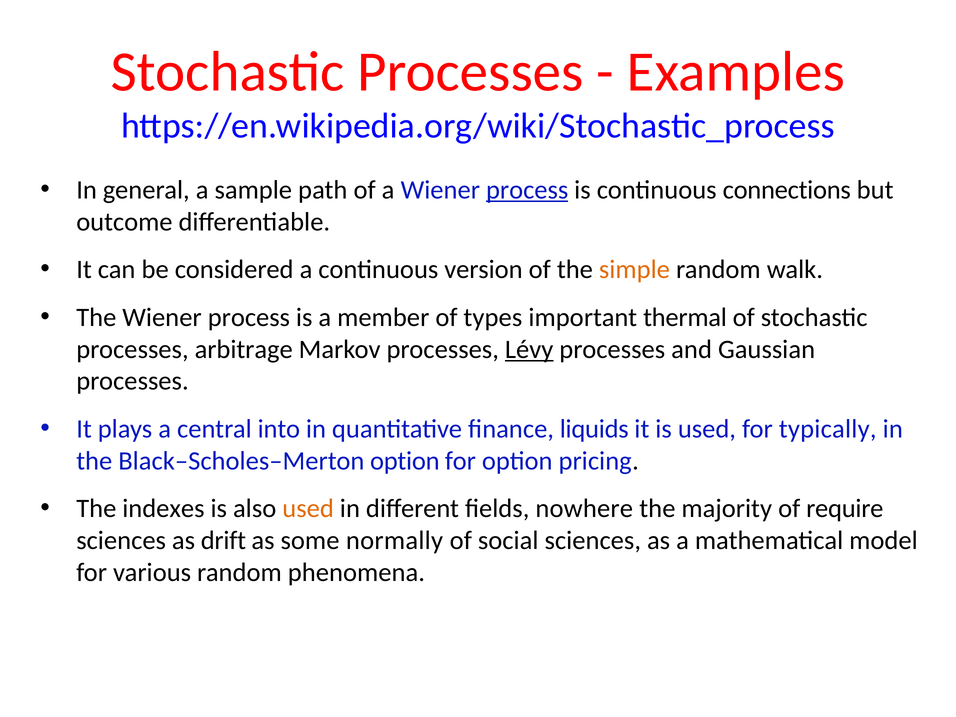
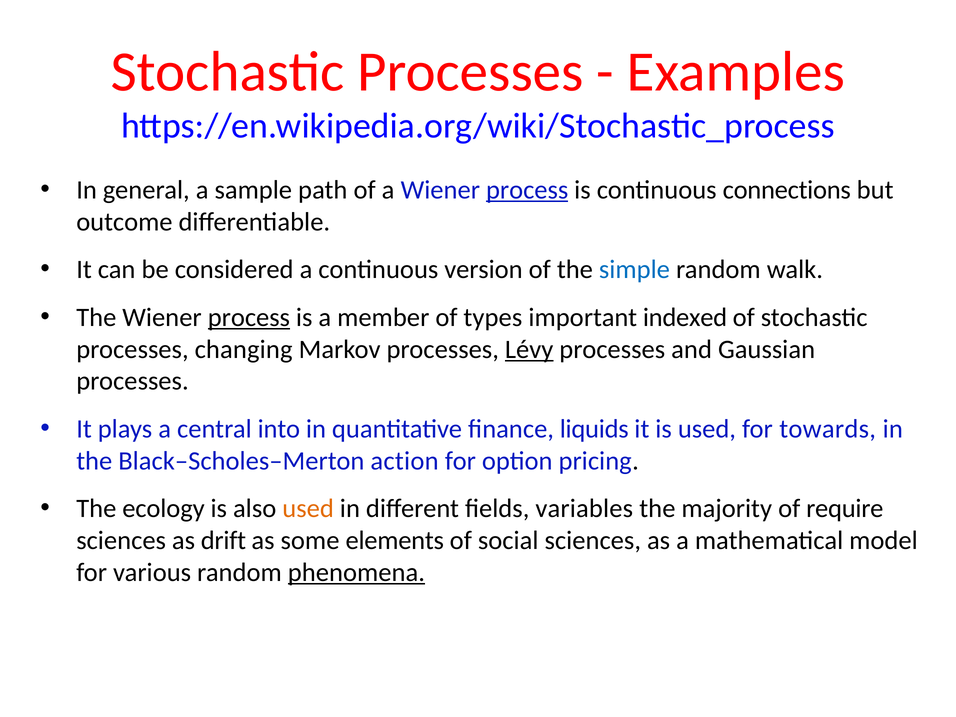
simple colour: orange -> blue (634, 270)
process underline: none -> present (249, 317)
thermal: thermal -> indexed (685, 317)
arbitrage: arbitrage -> changing (244, 349)
typically: typically -> towards (828, 429)
Black–Scholes–Merton option: option -> action (405, 461)
indexes: indexes -> ecology (163, 509)
nowhere: nowhere -> variables (584, 509)
normally: normally -> elements (395, 540)
phenomena underline: none -> present (356, 572)
